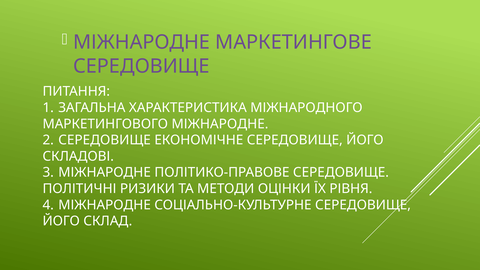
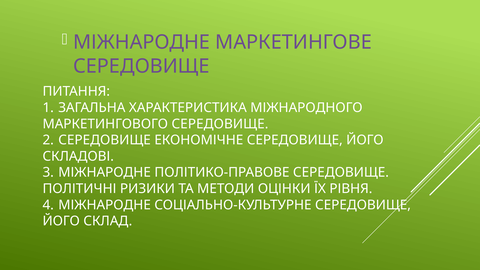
МАРКЕТИНГОВОГО МІЖНАРОДНЕ: МІЖНАРОДНЕ -> СЕРЕДОВИЩЕ (220, 124)
